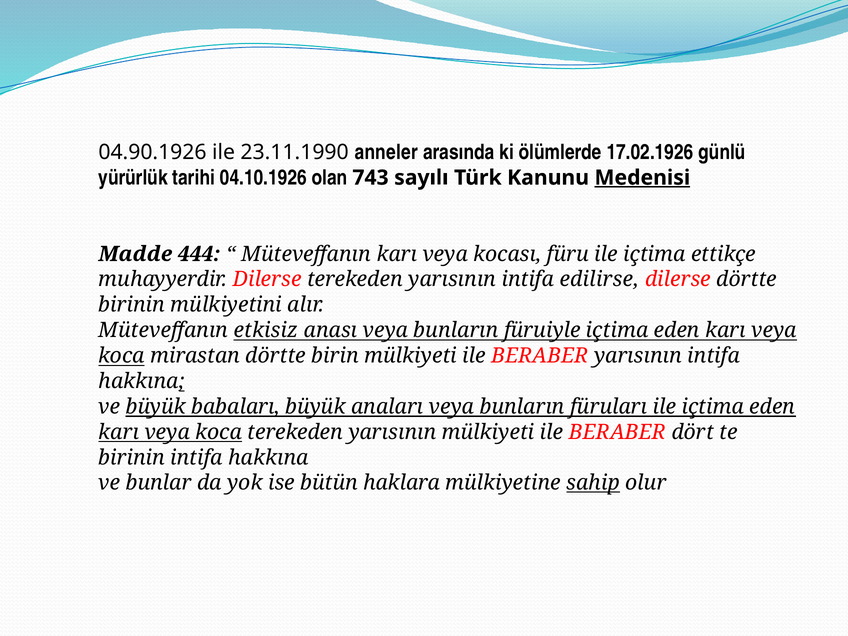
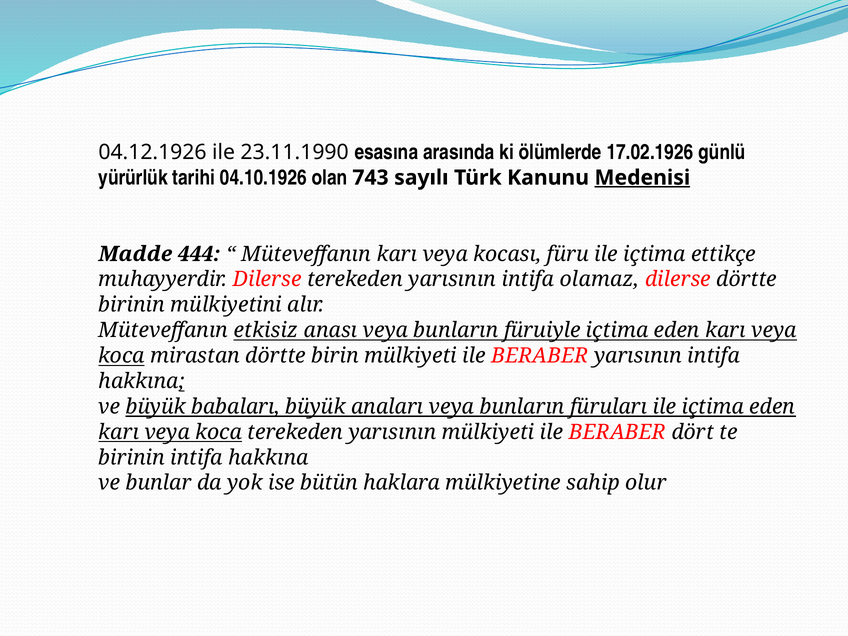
04.90.1926: 04.90.1926 -> 04.12.1926 (152, 152)
anneler: anneler -> esasına (386, 152)
edilirse: edilirse -> olamaz (599, 279)
sahip underline: present -> none (593, 483)
